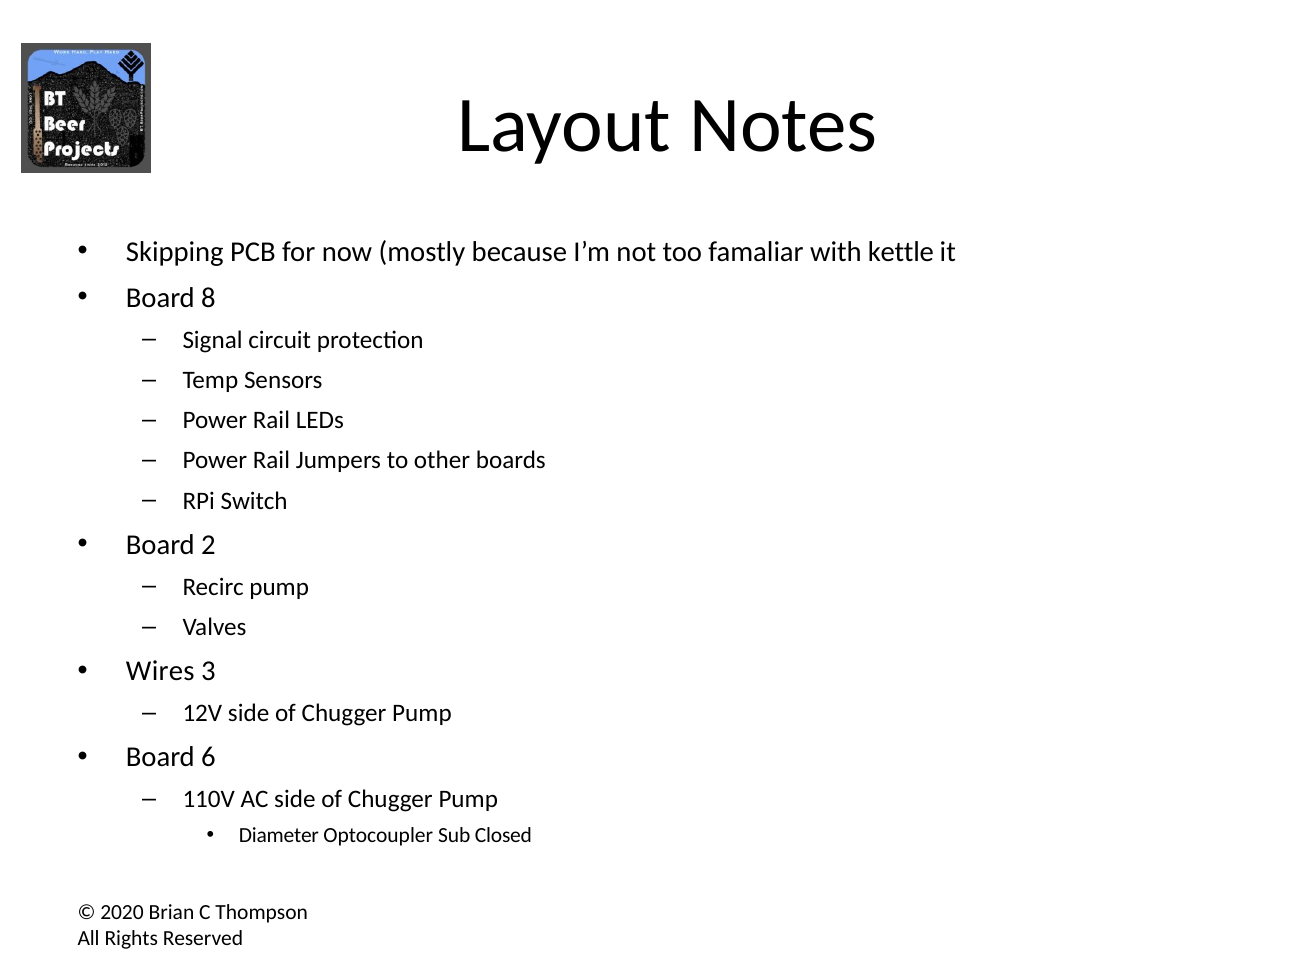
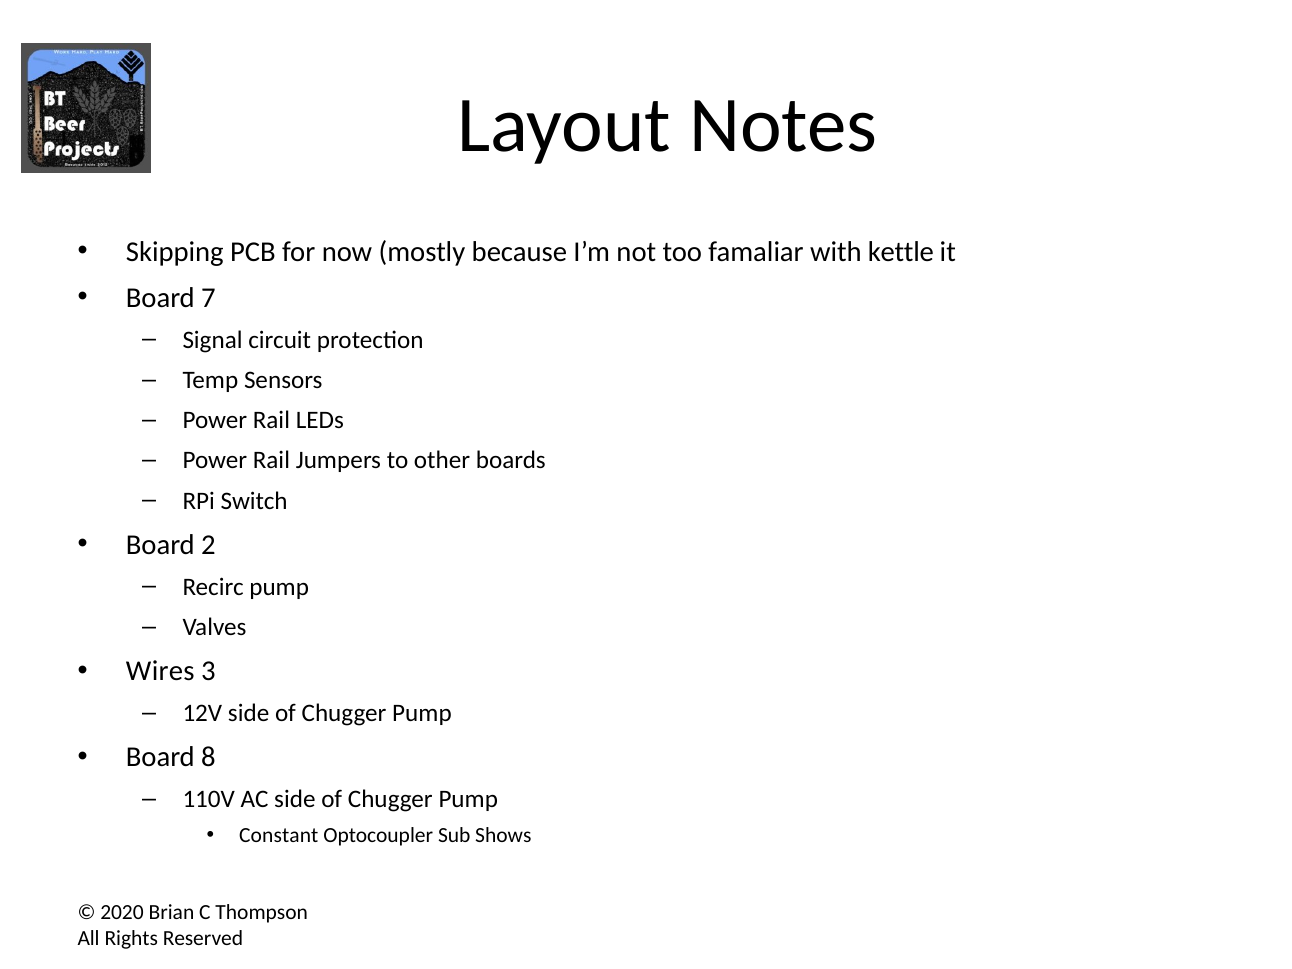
8: 8 -> 7 (209, 298)
6: 6 -> 8 (209, 757)
Diameter: Diameter -> Constant (279, 836)
Closed: Closed -> Shows (503, 836)
